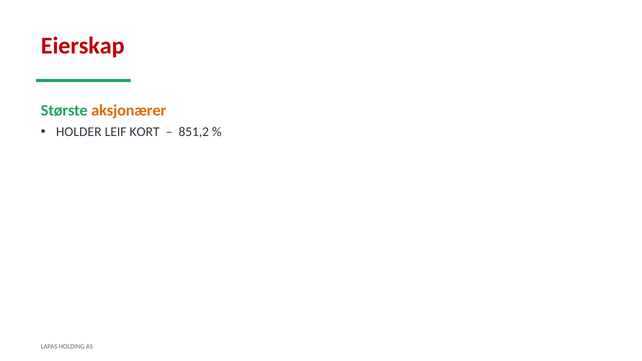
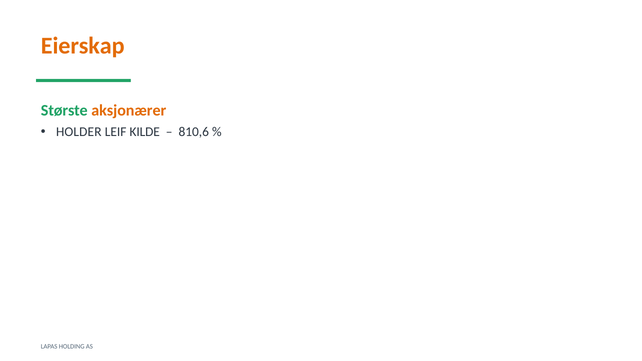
Eierskap colour: red -> orange (83, 46)
KORT: KORT -> KILDE (145, 132)
851,2: 851,2 -> 810,6 (194, 132)
